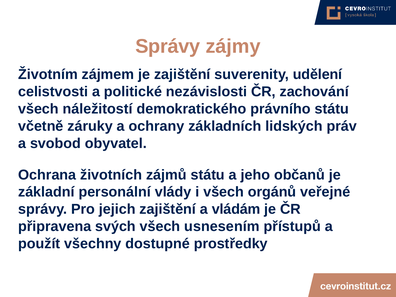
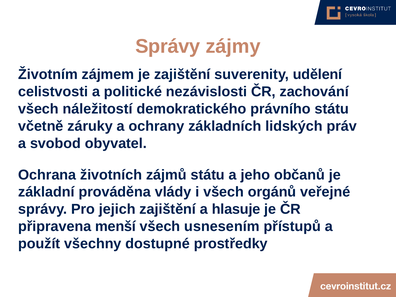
personální: personální -> prováděna (115, 192)
vládám: vládám -> hlasuje (236, 209)
svých: svých -> menší (116, 226)
